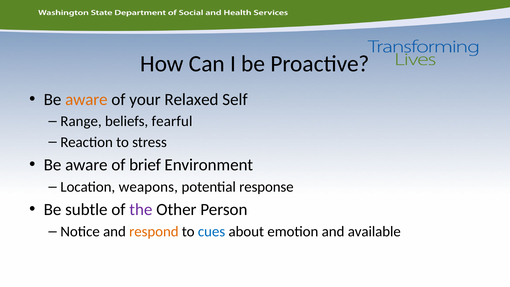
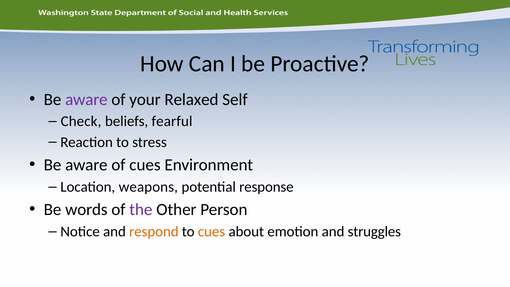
aware colour: orange -> purple (86, 99)
Range: Range -> Check (81, 121)
of brief: brief -> cues (145, 165)
subtle: subtle -> words (86, 210)
cues colour: blue -> orange (212, 231)
available: available -> struggles (374, 231)
